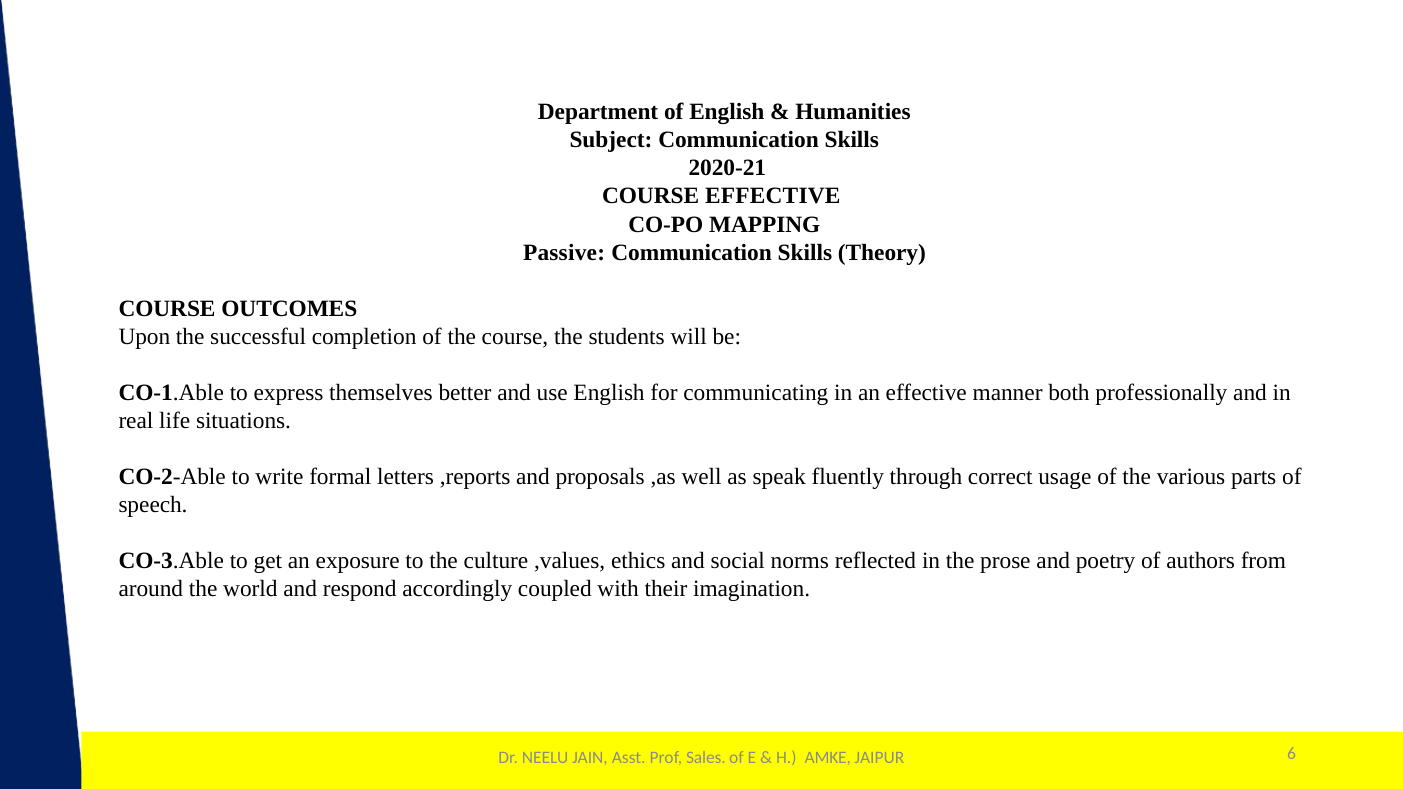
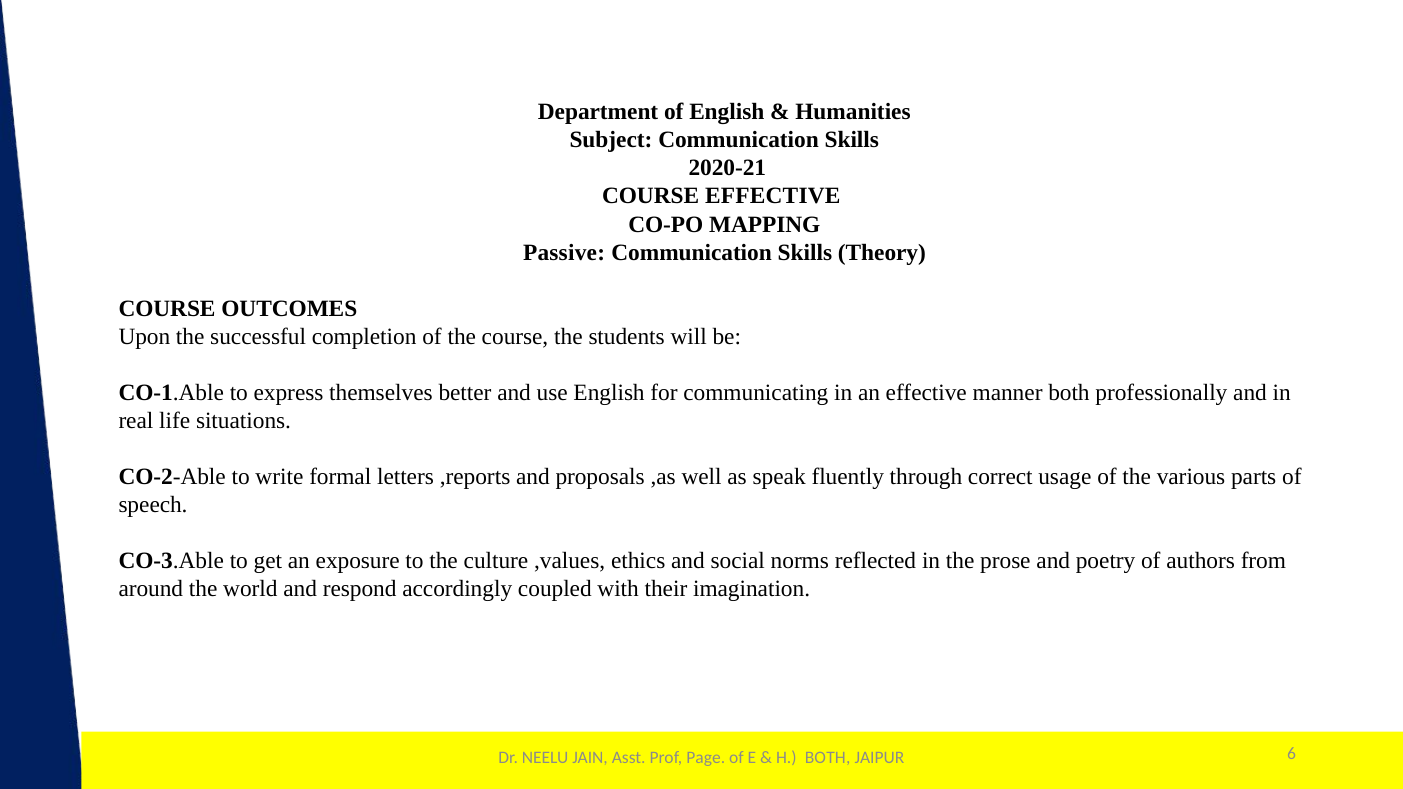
Sales: Sales -> Page (706, 758)
H AMKE: AMKE -> BOTH (828, 758)
